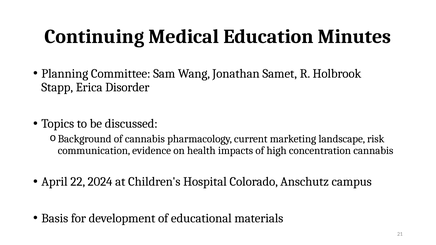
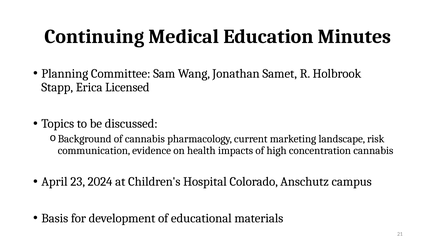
Disorder: Disorder -> Licensed (127, 87)
22: 22 -> 23 (78, 182)
